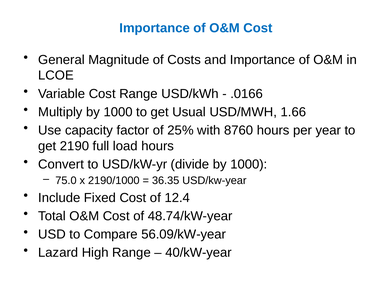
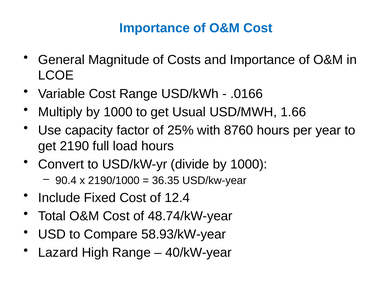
75.0: 75.0 -> 90.4 (66, 181)
56.09/kW-year: 56.09/kW-year -> 58.93/kW-year (184, 234)
